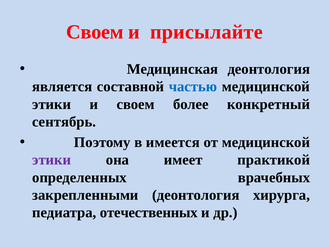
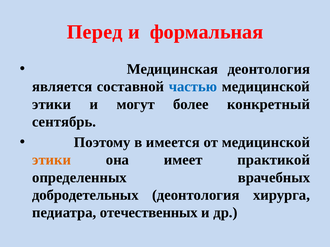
Своем: Своем -> Перед (95, 32)
присылайте: присылайте -> формальная (207, 32)
и своем: своем -> могут (136, 104)
этики colour: purple -> orange (52, 160)
закрепленными: закрепленными -> добродетельных (85, 195)
